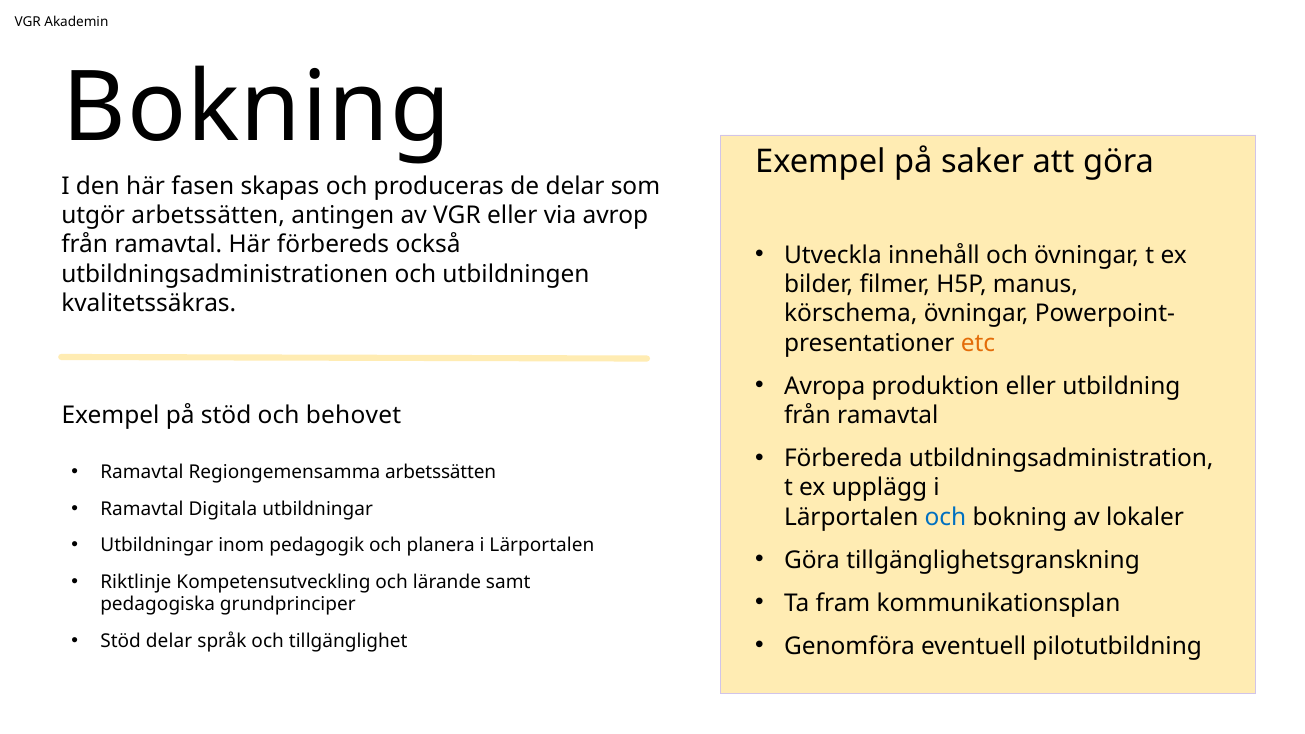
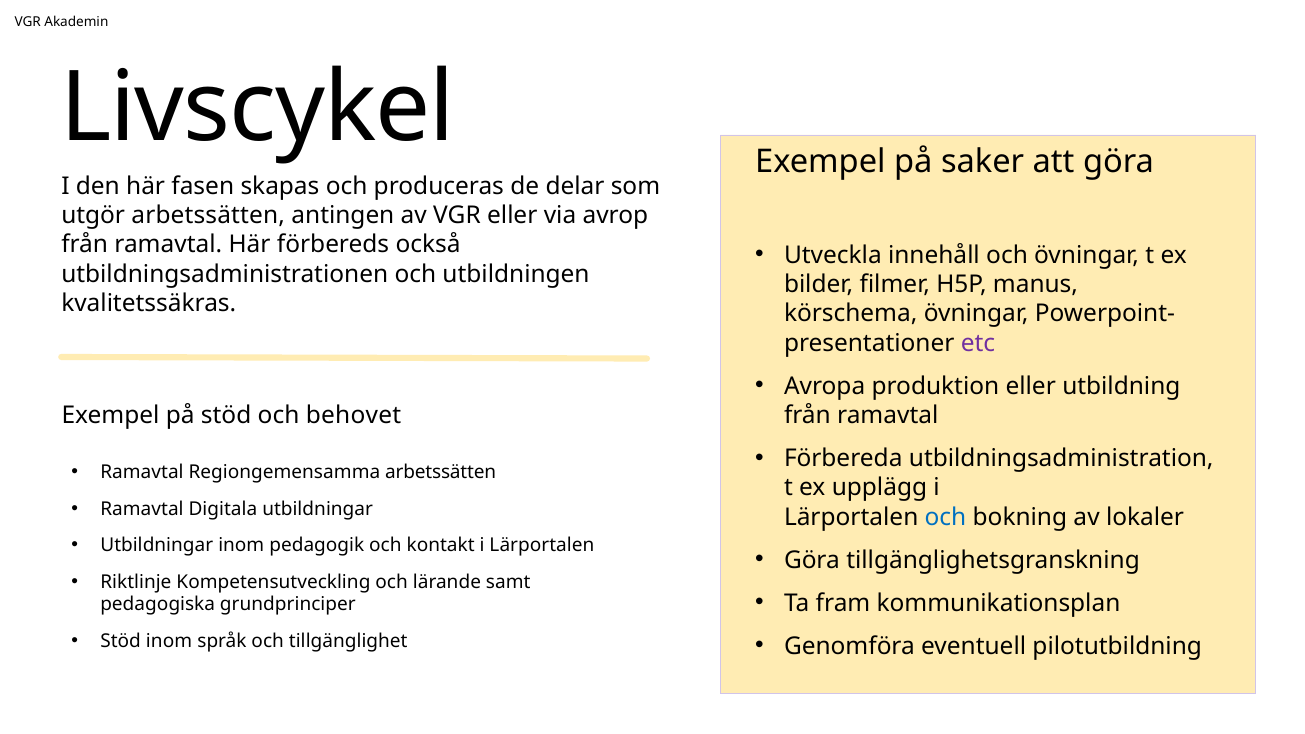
Bokning: Bokning -> Livscykel (258, 108)
etc colour: orange -> purple (978, 343)
planera: planera -> kontakt (441, 545)
Stöd delar: delar -> inom (169, 641)
